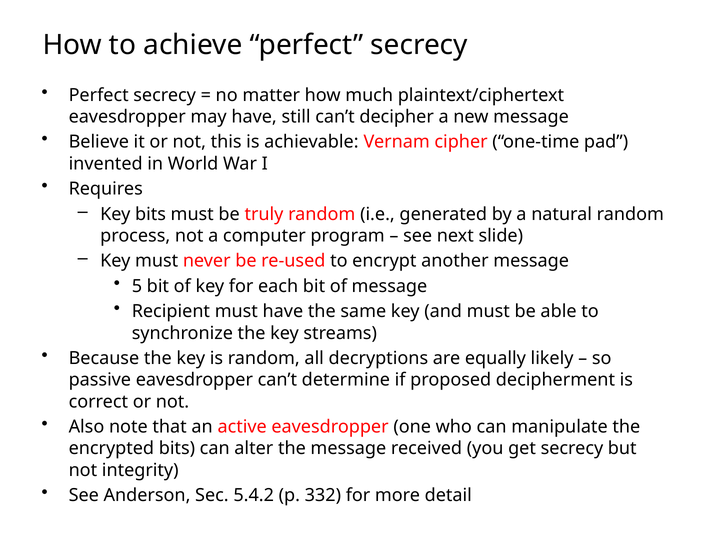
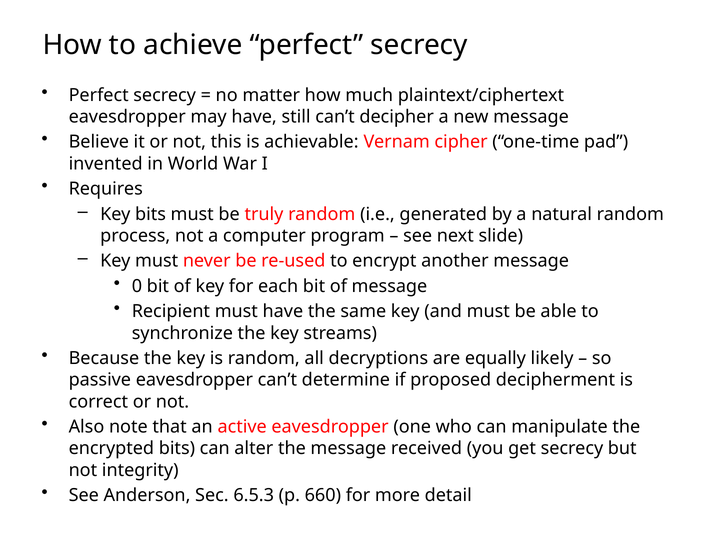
5: 5 -> 0 (137, 286)
5.4.2: 5.4.2 -> 6.5.3 (254, 496)
332: 332 -> 660 (323, 496)
